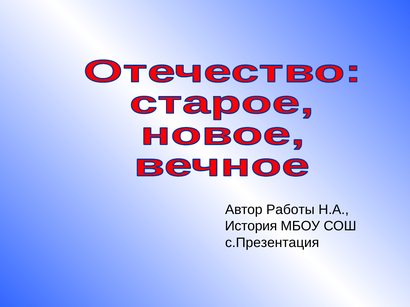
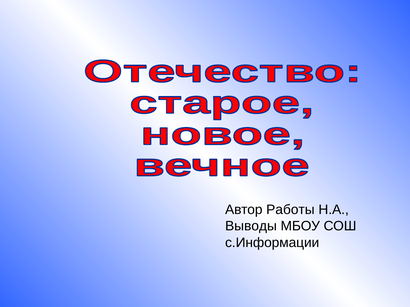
История: История -> Выводы (251, 227)
с.Презентация: с.Презентация -> с.Информации (272, 243)
